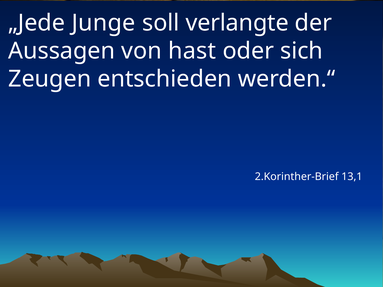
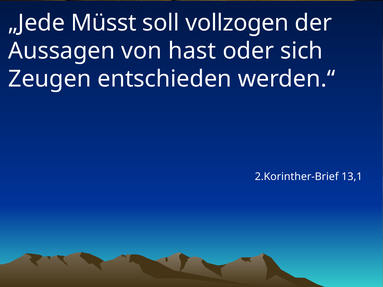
Junge: Junge -> Müsst (104, 23)
verlangte: verlangte -> vollzogen (237, 23)
